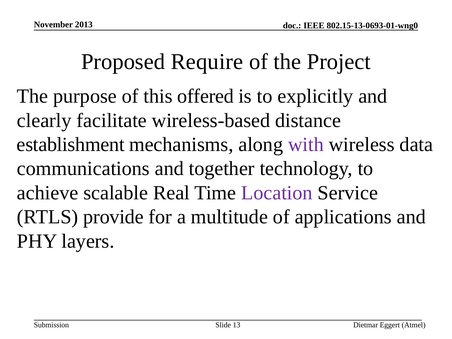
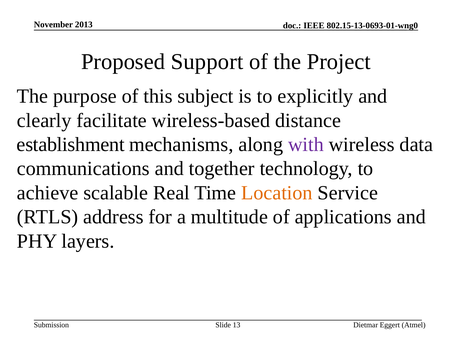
Require: Require -> Support (207, 62)
offered: offered -> subject (206, 96)
Location colour: purple -> orange (277, 193)
provide: provide -> address (113, 217)
